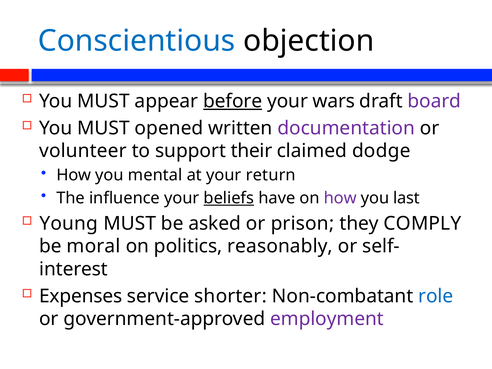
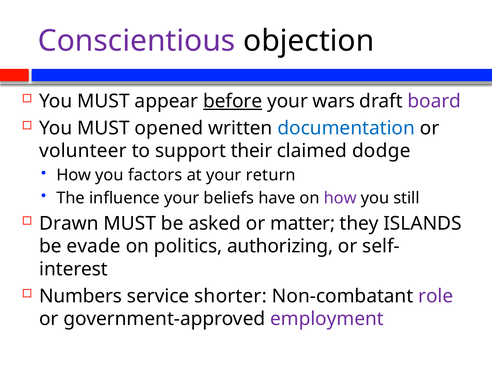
Conscientious colour: blue -> purple (137, 41)
documentation colour: purple -> blue (346, 128)
mental: mental -> factors (155, 175)
beliefs underline: present -> none (229, 198)
last: last -> still (407, 198)
Young: Young -> Drawn (69, 224)
prison: prison -> matter (303, 224)
COMPLY: COMPLY -> ISLANDS (423, 224)
moral: moral -> evade (94, 246)
reasonably: reasonably -> authorizing (280, 246)
Expenses: Expenses -> Numbers (81, 296)
role colour: blue -> purple (436, 296)
